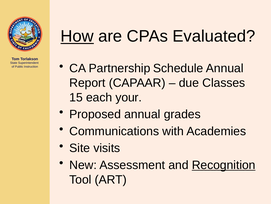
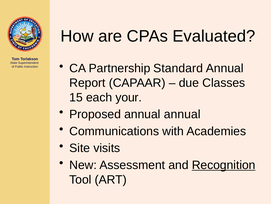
How underline: present -> none (77, 36)
Schedule: Schedule -> Standard (178, 68)
annual grades: grades -> annual (182, 114)
